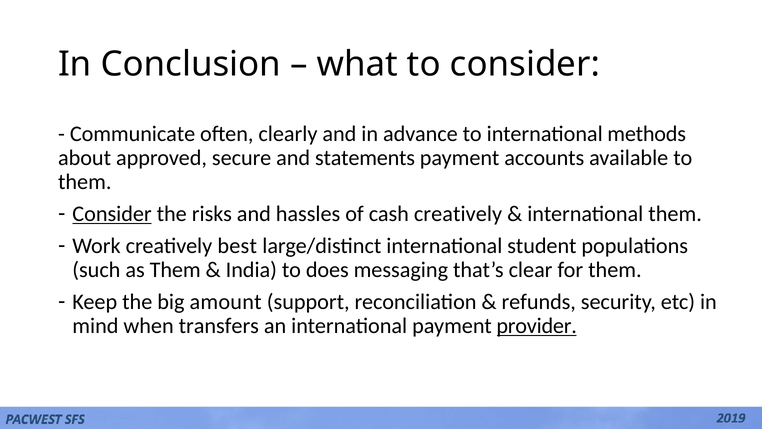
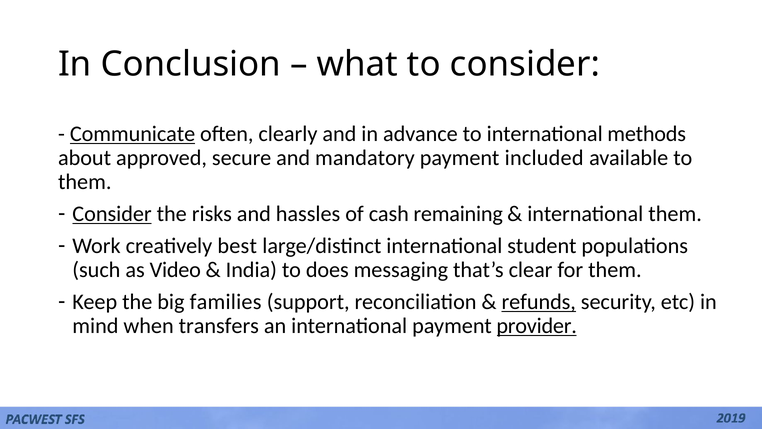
Communicate underline: none -> present (133, 134)
statements: statements -> mandatory (365, 158)
accounts: accounts -> included (544, 158)
cash creatively: creatively -> remaining (458, 214)
as Them: Them -> Video (175, 270)
amount: amount -> families (226, 302)
refunds underline: none -> present (539, 302)
